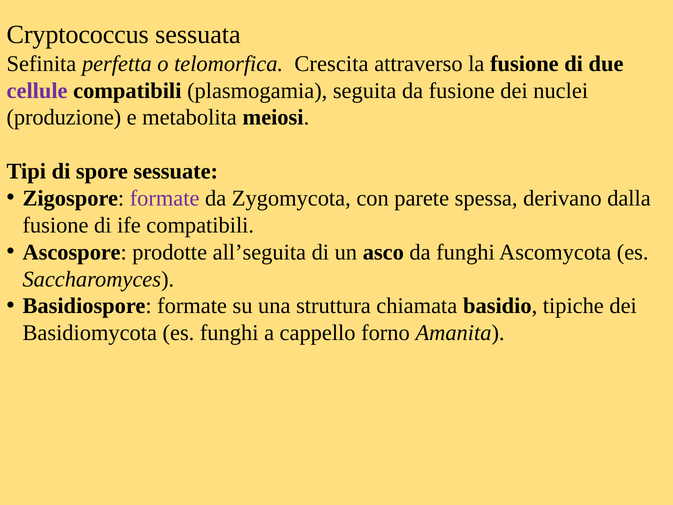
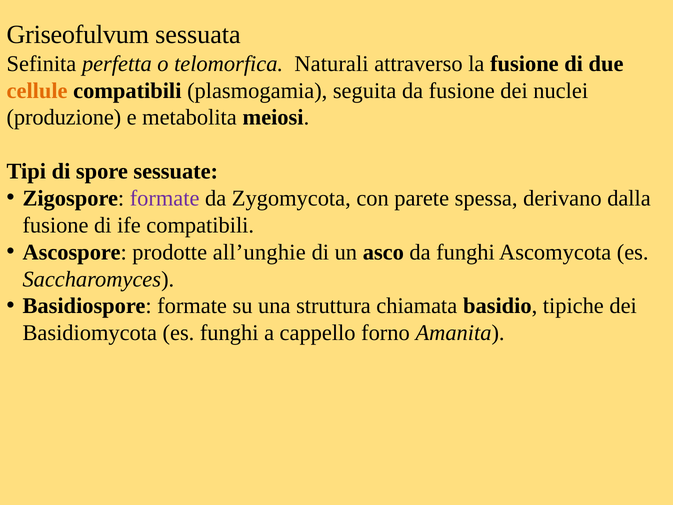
Cryptococcus: Cryptococcus -> Griseofulvum (78, 35)
Crescita: Crescita -> Naturali (331, 64)
cellule colour: purple -> orange (37, 91)
all’seguita: all’seguita -> all’unghie (259, 252)
